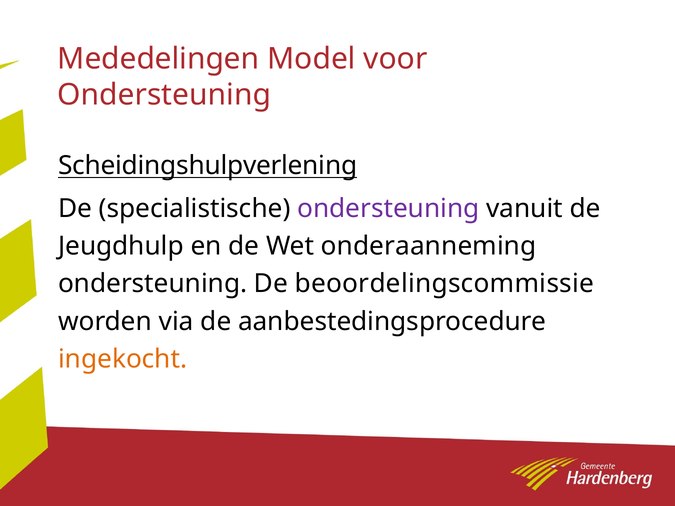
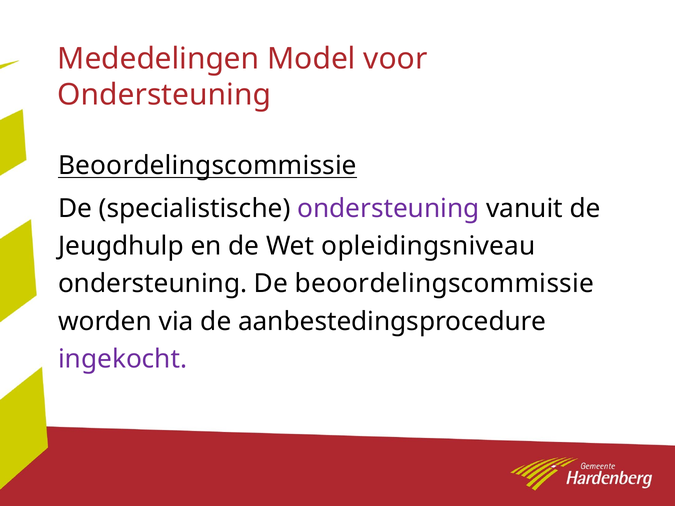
Scheidingshulpverlening: Scheidingshulpverlening -> Beoordelingscommissie (207, 166)
onderaanneming: onderaanneming -> opleidingsniveau (429, 246)
ingekocht colour: orange -> purple (123, 359)
